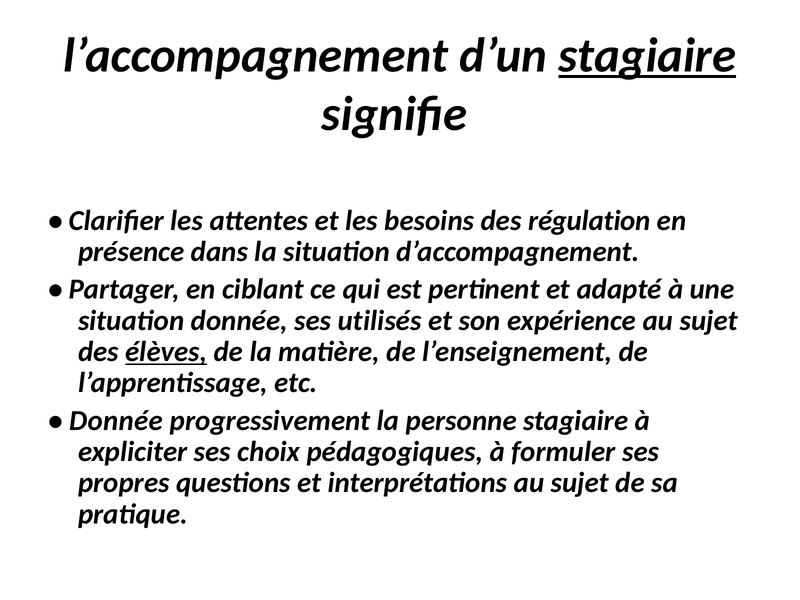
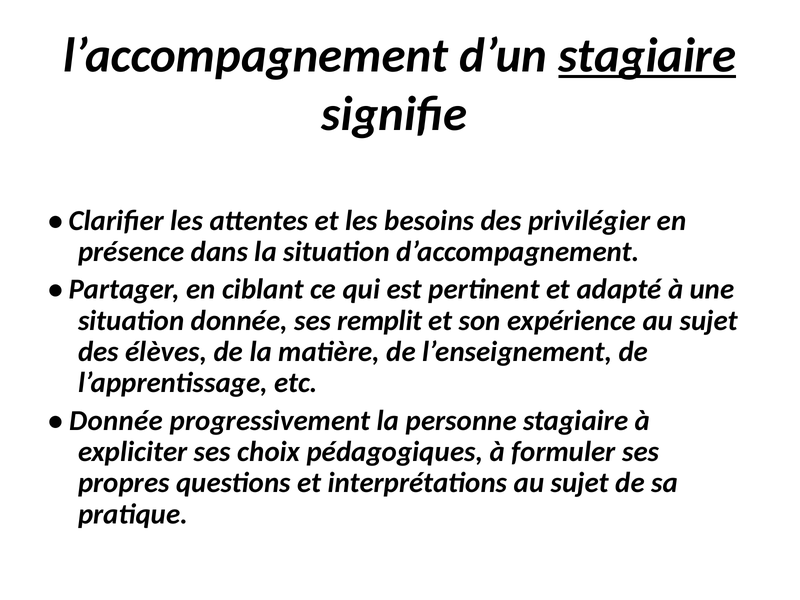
régulation: régulation -> privilégier (589, 221)
utilisés: utilisés -> remplit (380, 321)
élèves underline: present -> none (166, 352)
